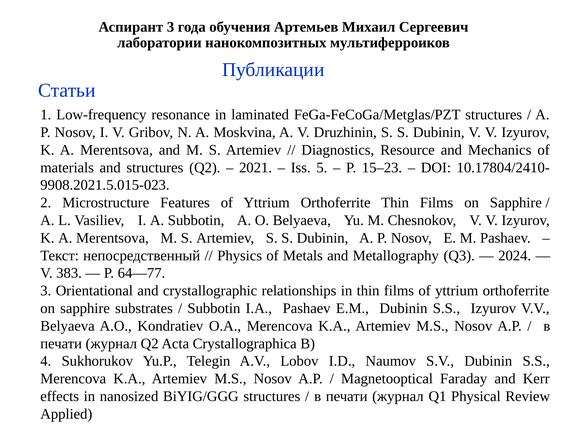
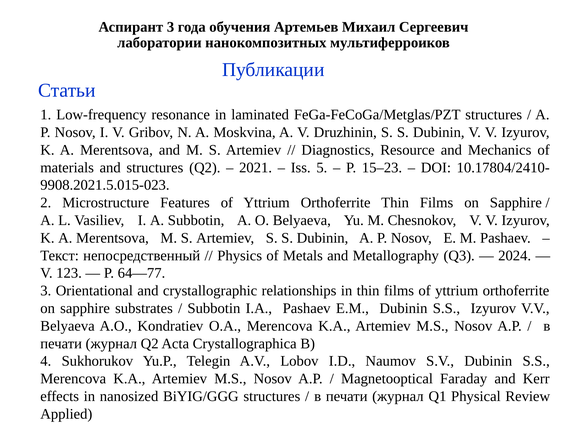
383: 383 -> 123 (69, 273)
